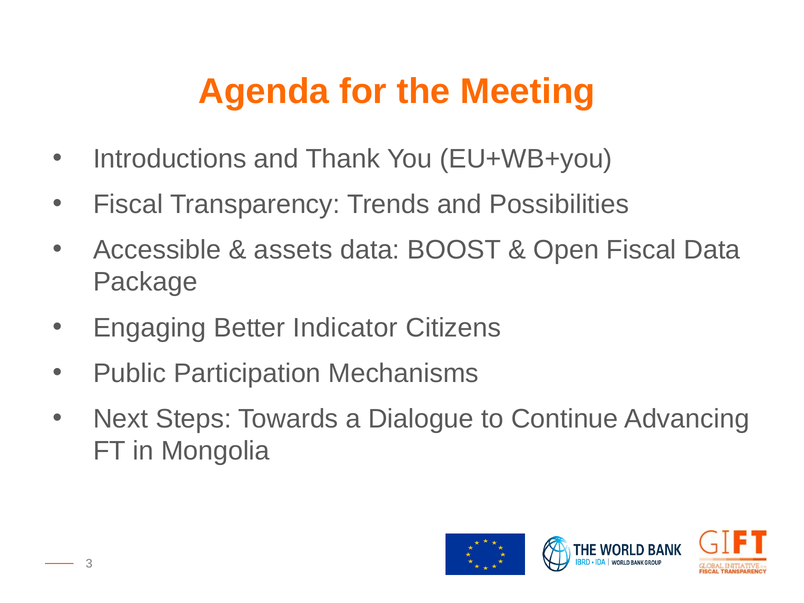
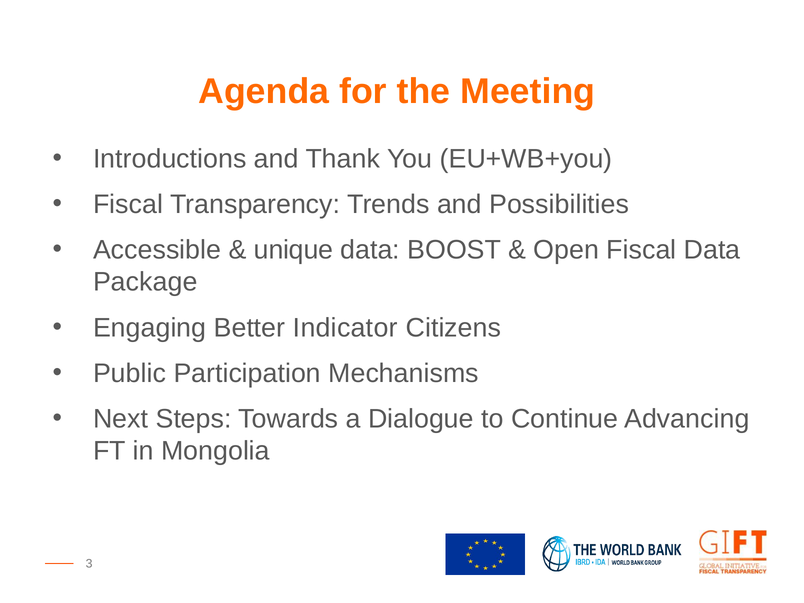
assets: assets -> unique (294, 250)
